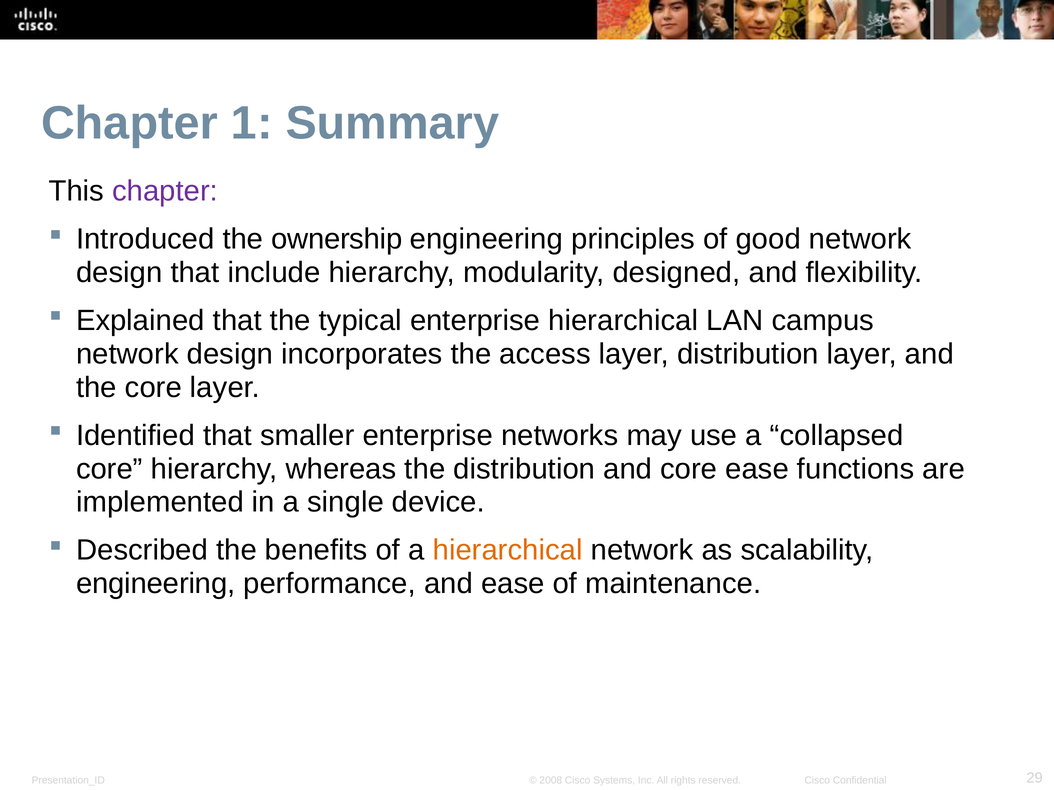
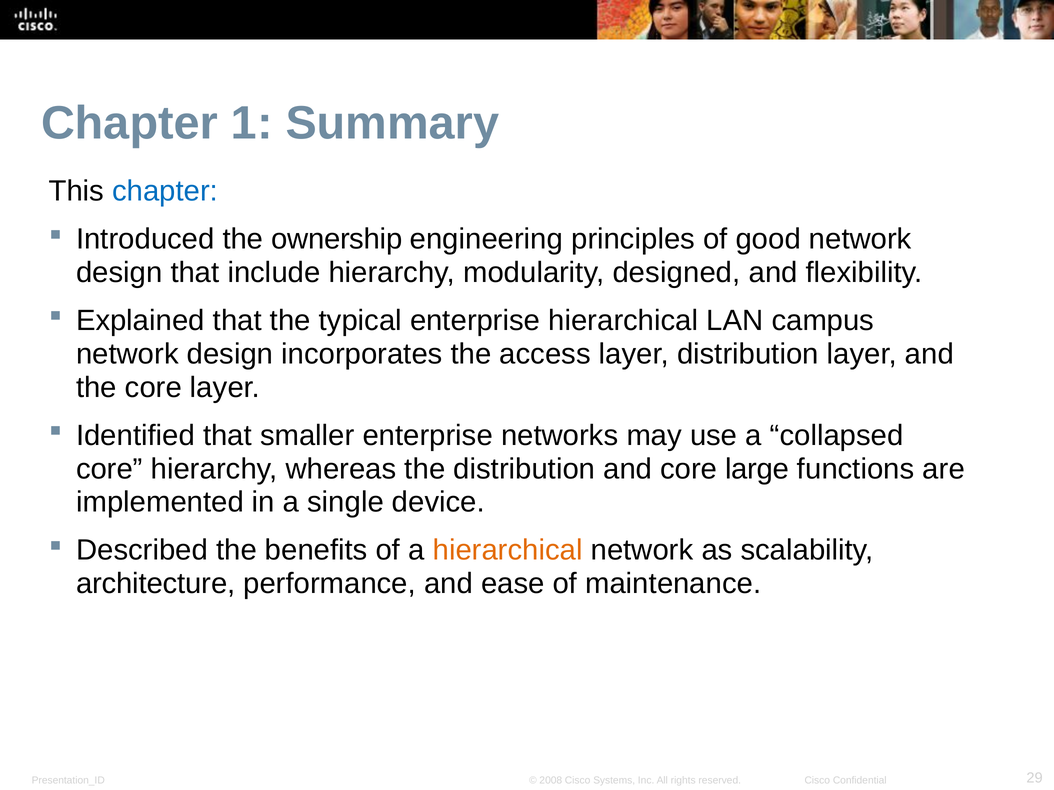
chapter colour: purple -> blue (165, 191)
core ease: ease -> large (757, 469)
engineering: engineering -> architecture (156, 584)
